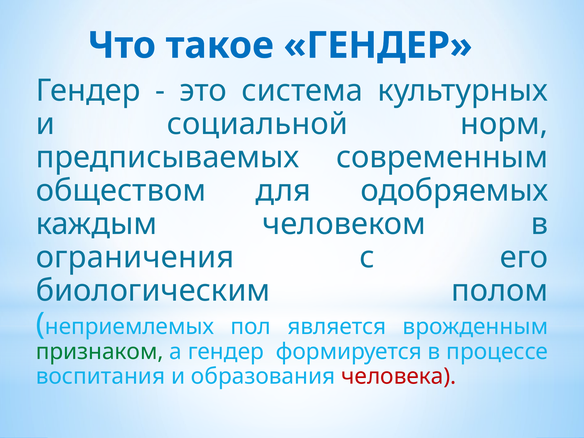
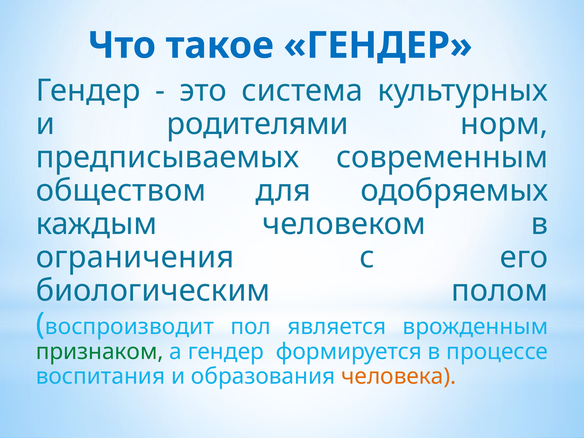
социальной: социальной -> родителями (258, 124)
неприемлемых: неприемлемых -> воспроизводит (129, 327)
человека colour: red -> orange (399, 376)
